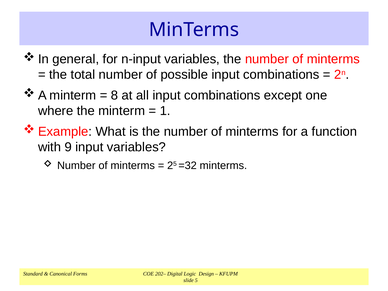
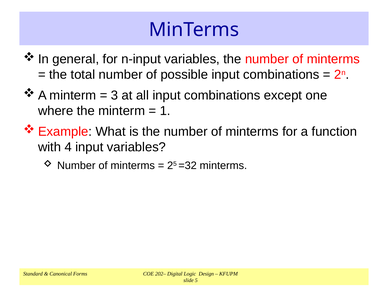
8: 8 -> 3 (115, 95)
9: 9 -> 4 (68, 147)
